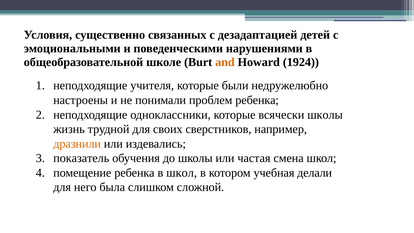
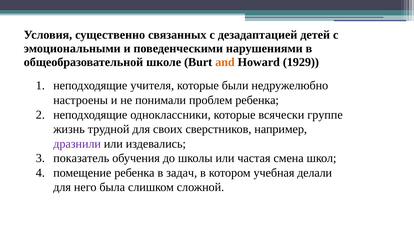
1924: 1924 -> 1929 (301, 62)
всячески школы: школы -> группе (325, 115)
дразнили colour: orange -> purple (77, 144)
в школ: школ -> задач (182, 173)
